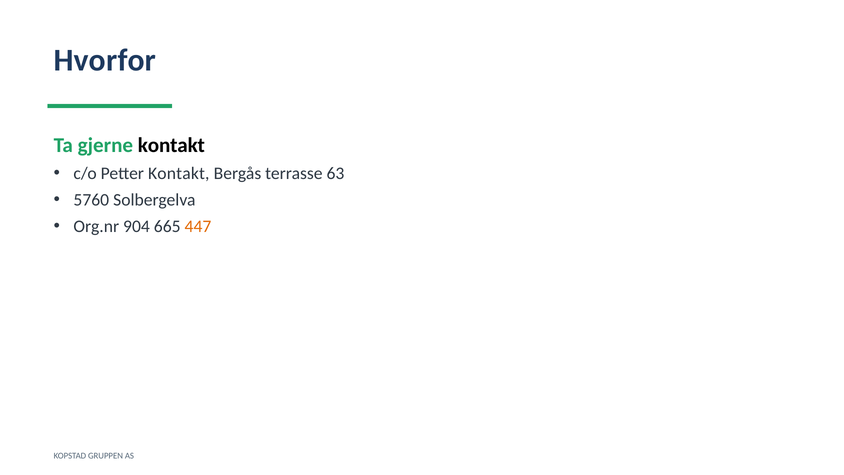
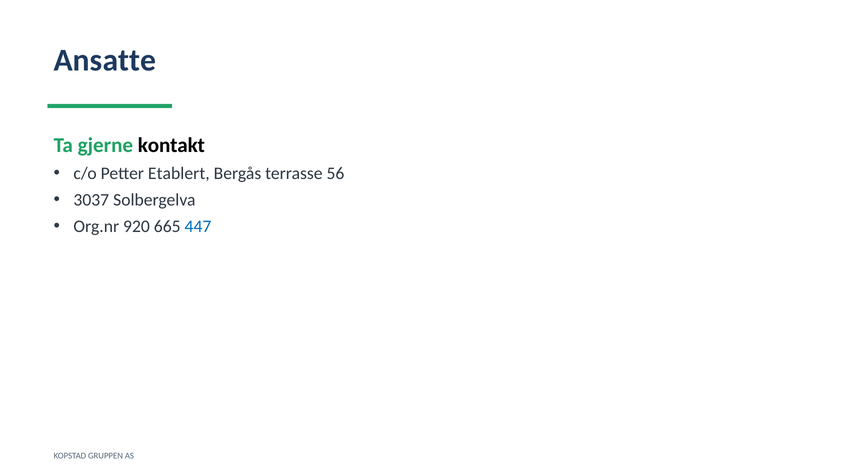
Hvorfor: Hvorfor -> Ansatte (105, 60)
Petter Kontakt: Kontakt -> Etablert (179, 174)
63: 63 -> 56 (335, 174)
5760: 5760 -> 3037 (91, 200)
904: 904 -> 920 (136, 226)
447 colour: orange -> blue (198, 226)
